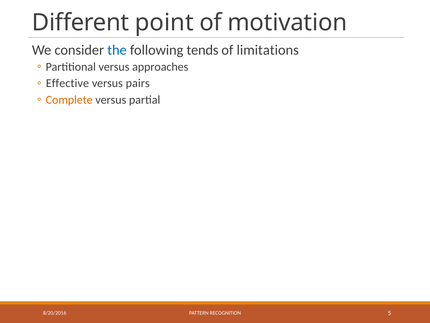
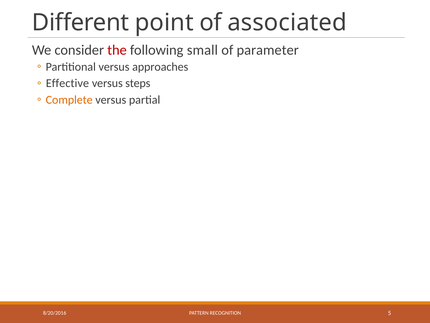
motivation: motivation -> associated (287, 23)
the colour: blue -> red (117, 50)
tends: tends -> small (202, 50)
limitations: limitations -> parameter (268, 50)
pairs: pairs -> steps (138, 83)
